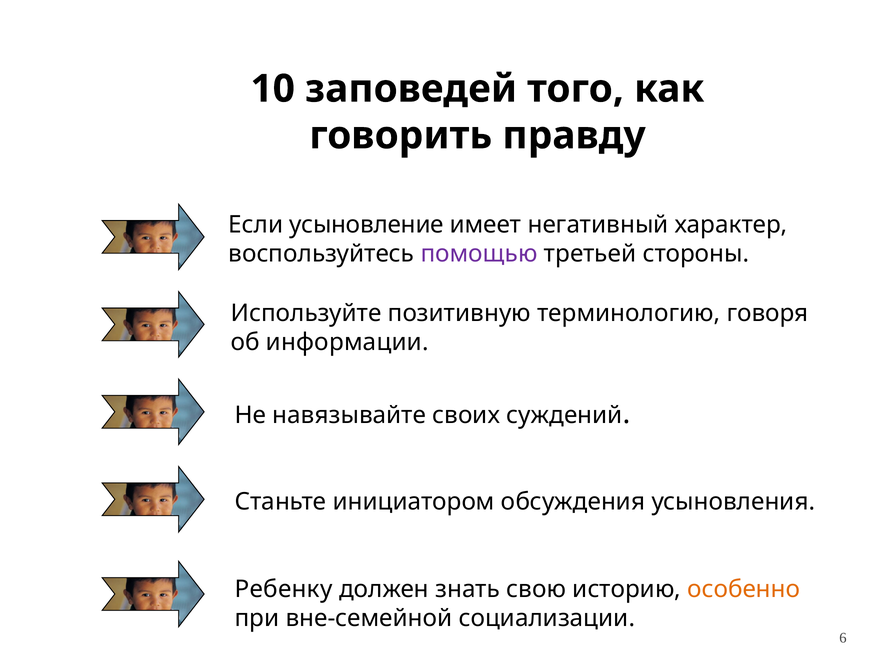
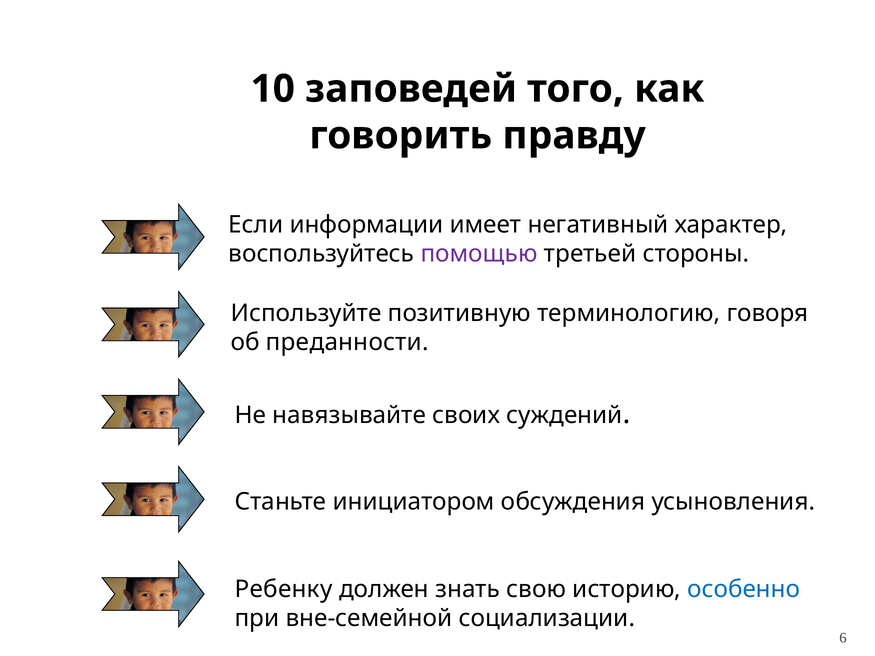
усыновление: усыновление -> информации (366, 225)
информации: информации -> преданности (347, 342)
особенно colour: orange -> blue (744, 589)
